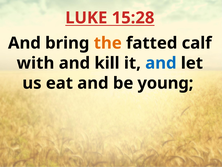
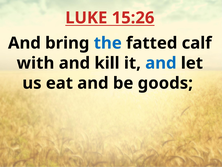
15:28: 15:28 -> 15:26 (133, 18)
the colour: orange -> blue (108, 43)
young: young -> goods (165, 83)
